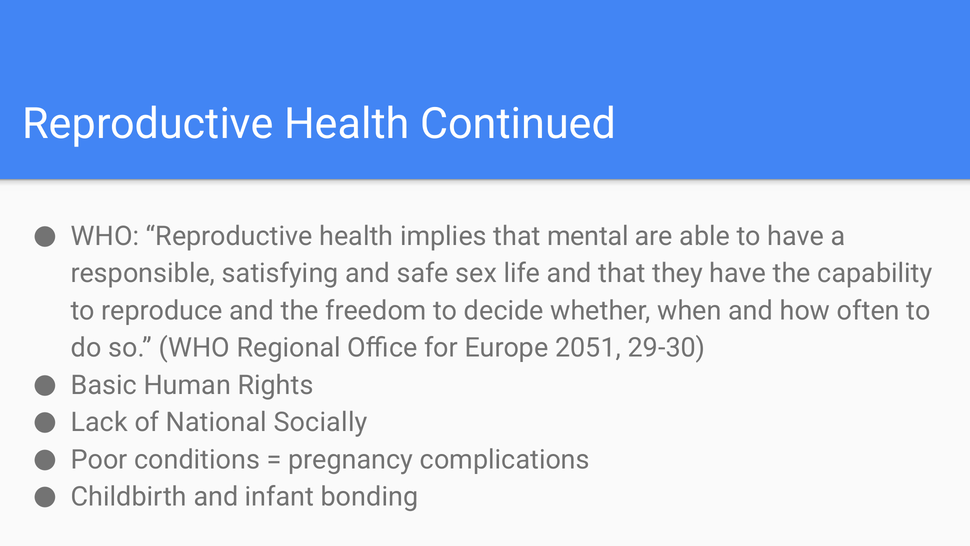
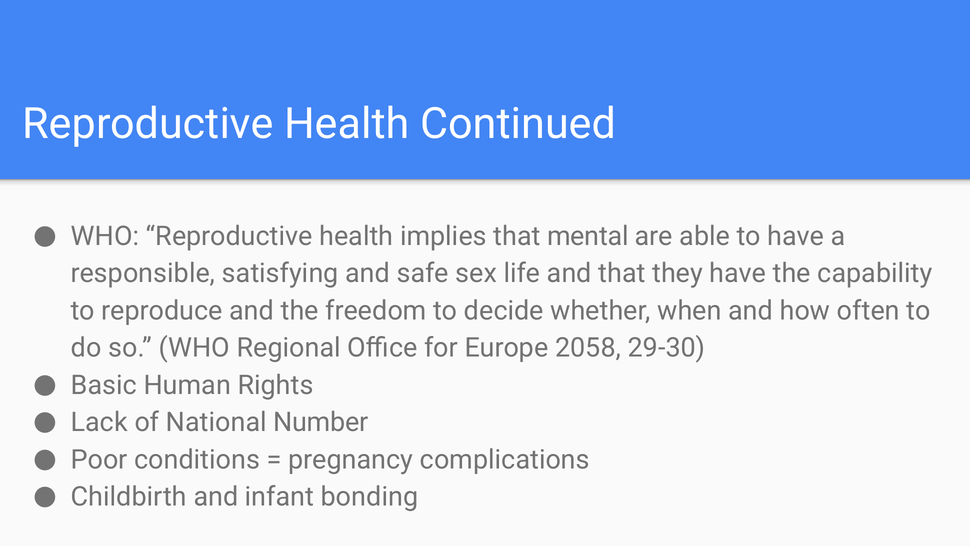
2051: 2051 -> 2058 (588, 348)
Socially: Socially -> Number (321, 422)
